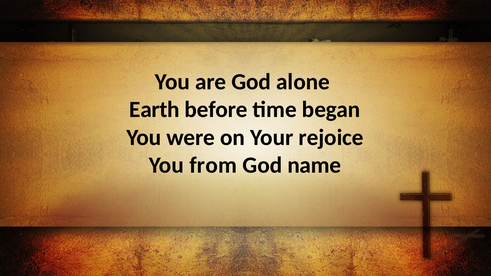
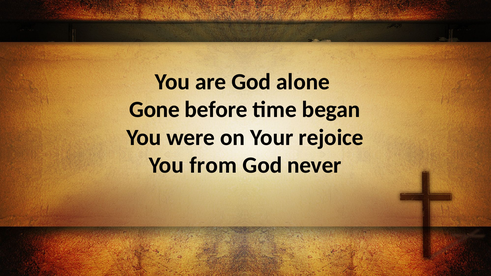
Earth: Earth -> Gone (155, 110)
name: name -> never (314, 165)
